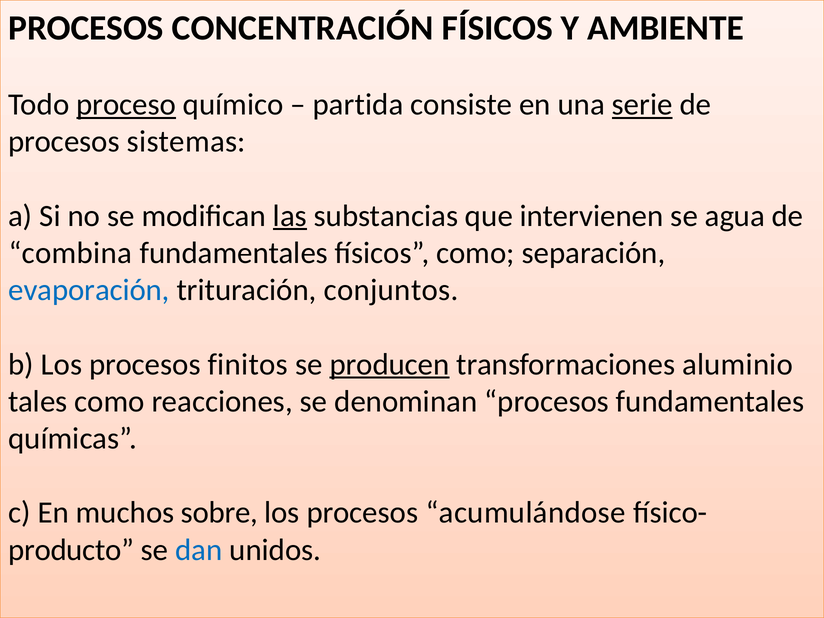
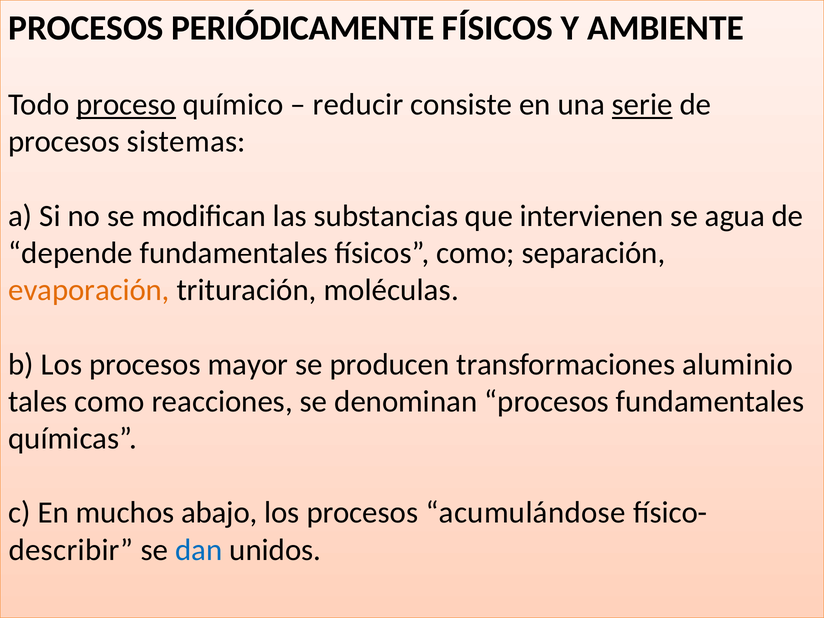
CONCENTRACIÓN: CONCENTRACIÓN -> PERIÓDICAMENTE (303, 28)
partida: partida -> reducir (358, 105)
las underline: present -> none (290, 216)
combina: combina -> depende (70, 253)
evaporación colour: blue -> orange (89, 290)
conjuntos: conjuntos -> moléculas (391, 290)
finitos: finitos -> mayor (248, 364)
producen underline: present -> none (390, 364)
sobre: sobre -> abajo (219, 513)
producto: producto -> describir (71, 550)
